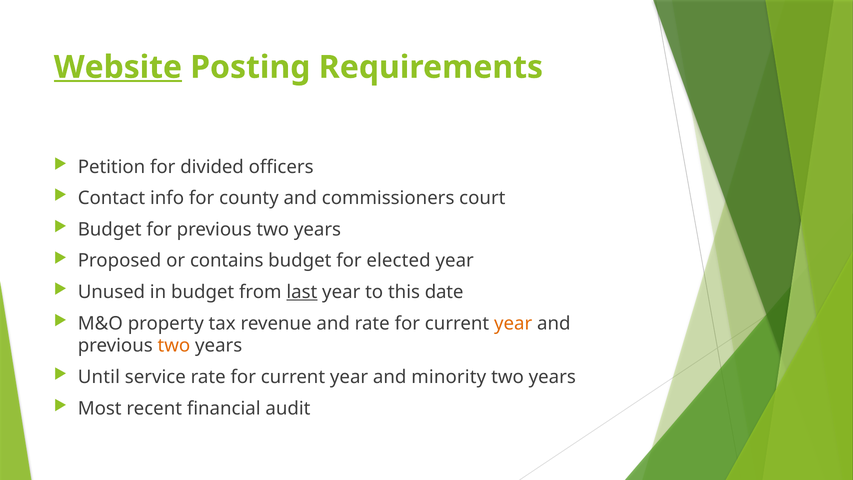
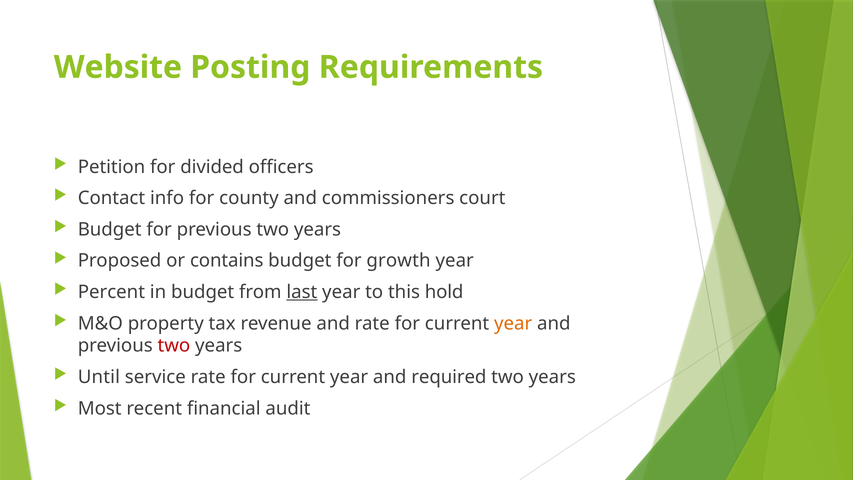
Website underline: present -> none (118, 67)
elected: elected -> growth (399, 261)
Unused: Unused -> Percent (111, 292)
date: date -> hold (444, 292)
two colour: orange -> red (174, 346)
minority: minority -> required (449, 377)
